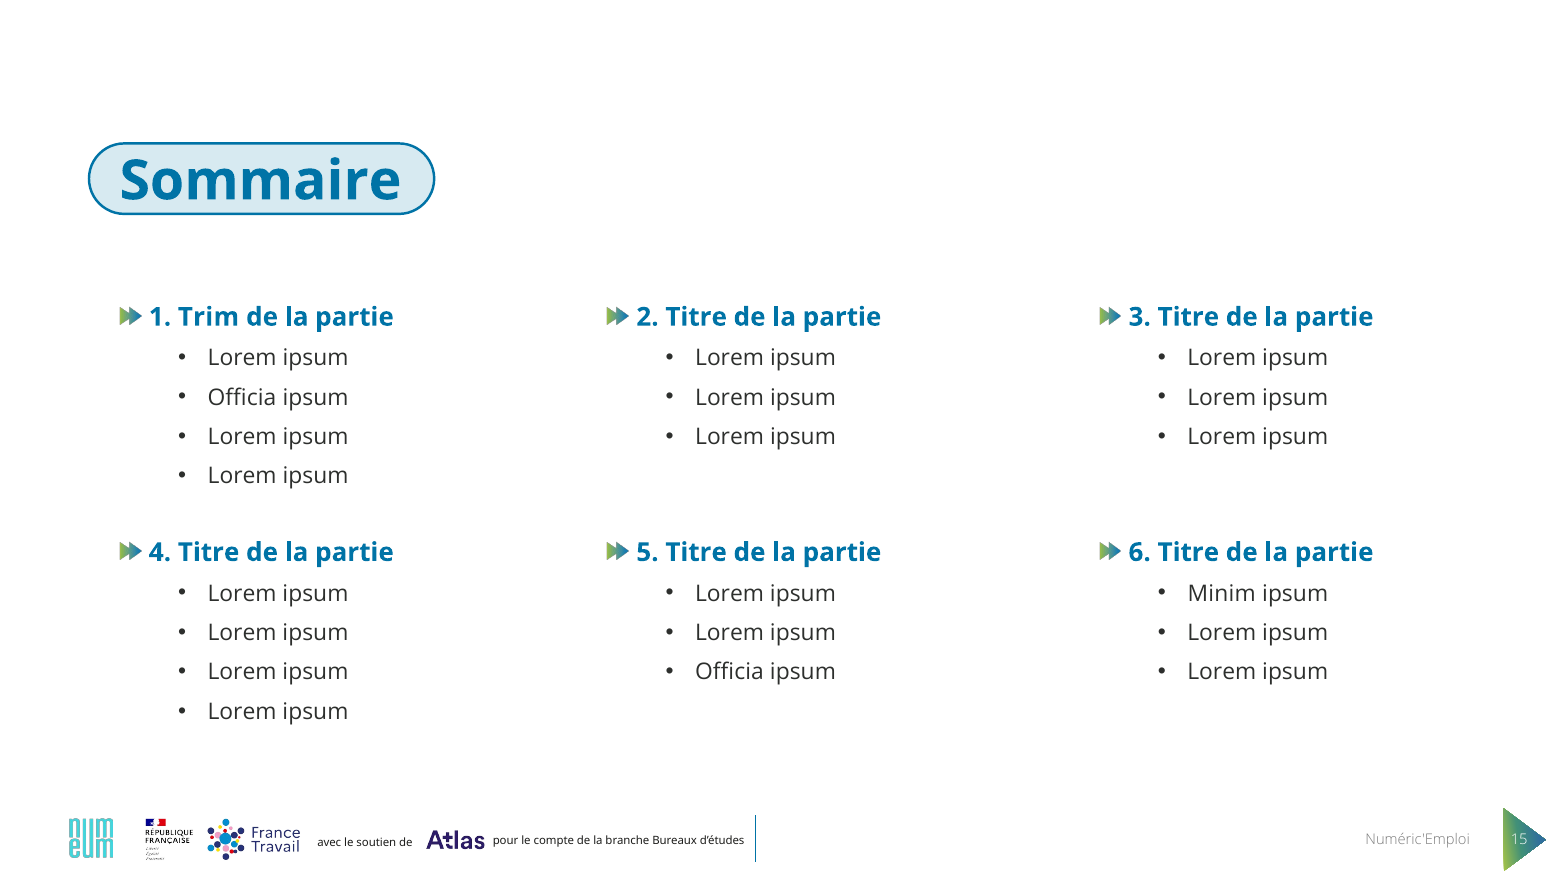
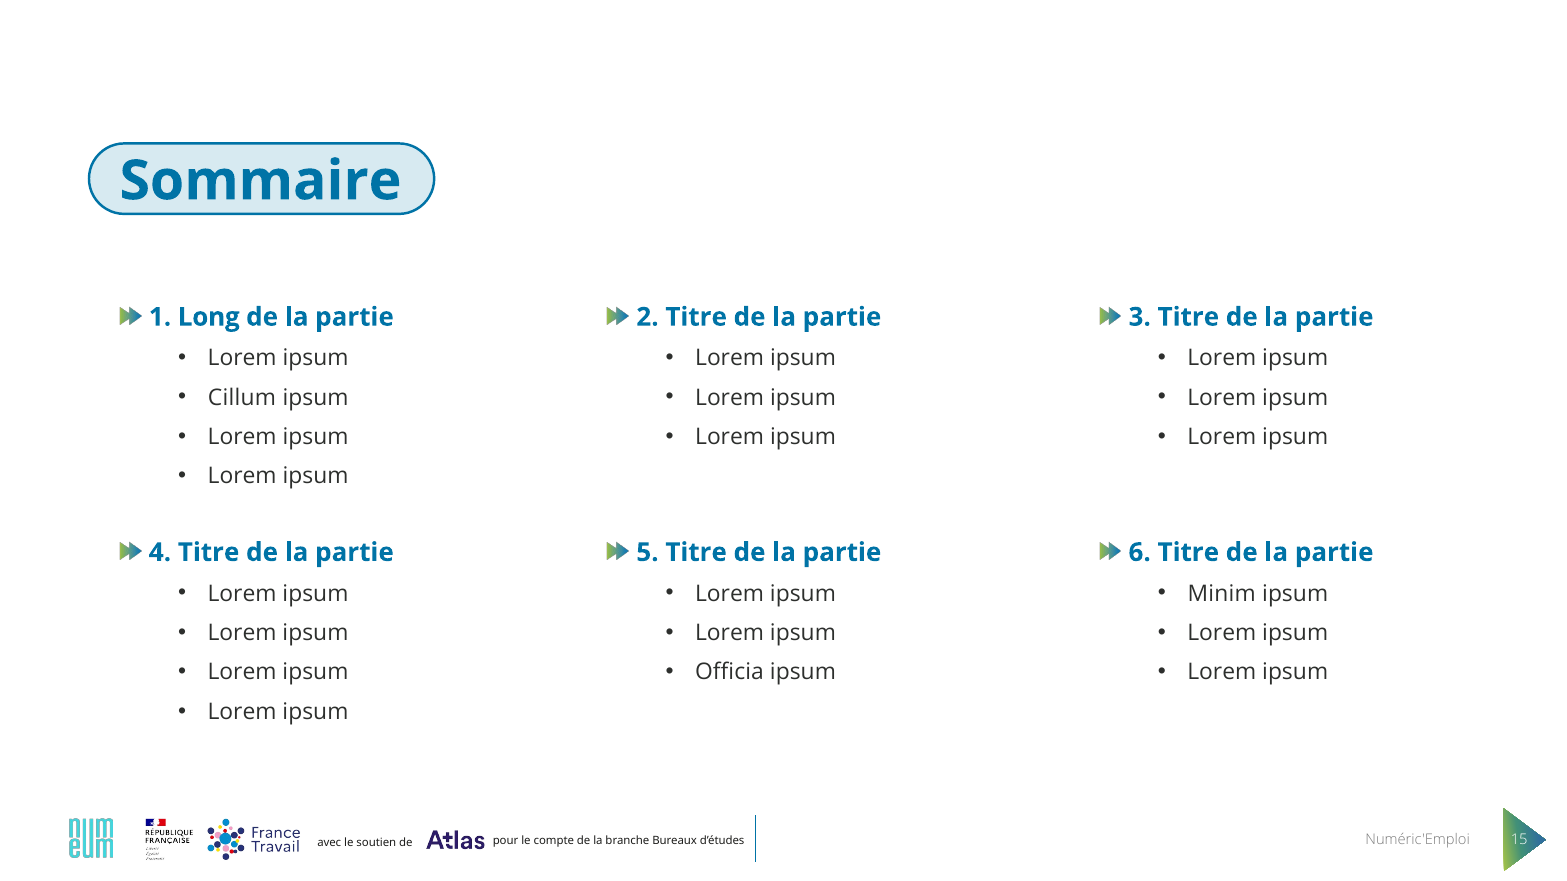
Trim: Trim -> Long (209, 317)
Officia: Officia -> Cillum (242, 398)
